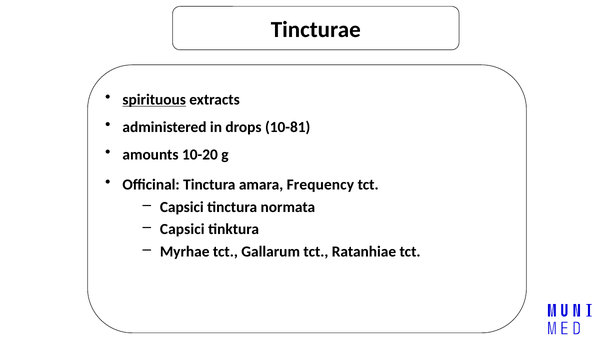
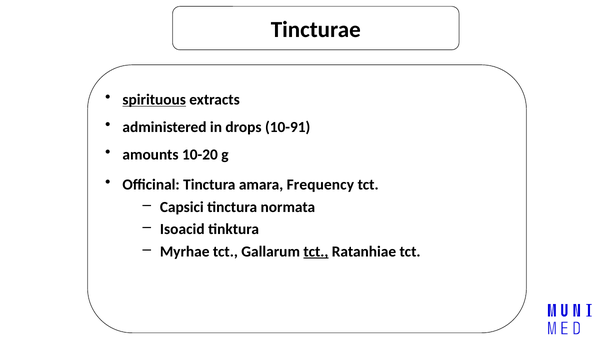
10-81: 10-81 -> 10-91 (288, 127)
Capsici: Capsici -> Isoacid (182, 230)
tct underline: none -> present (316, 252)
